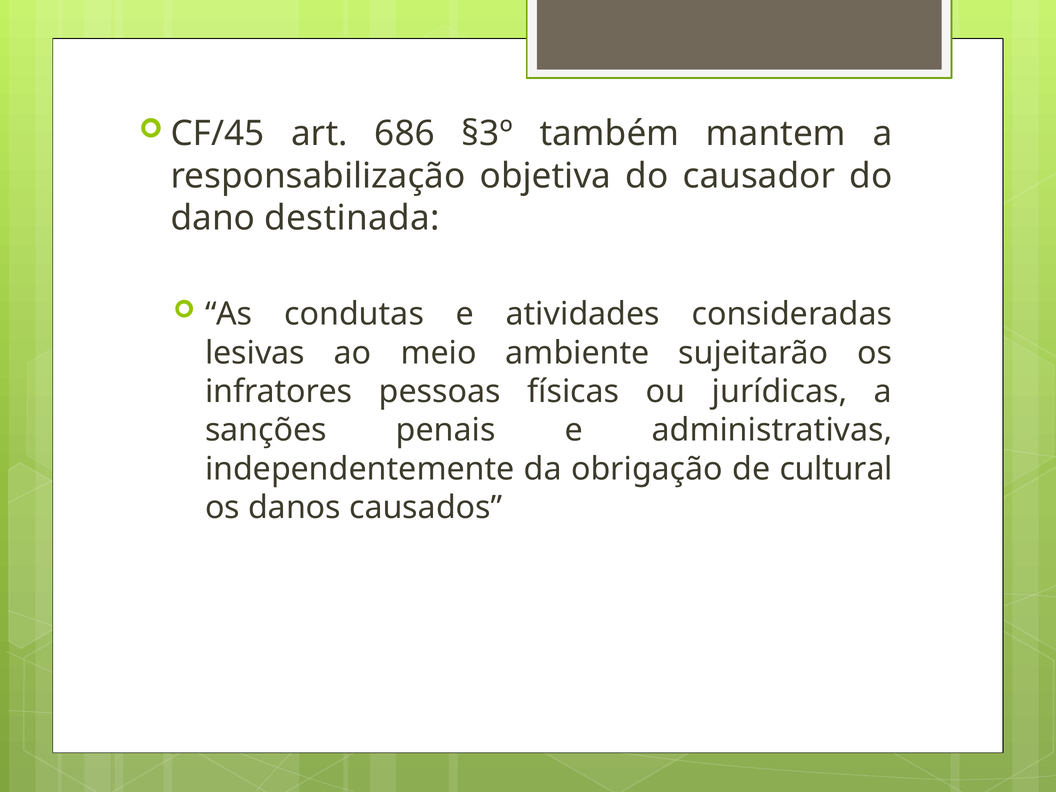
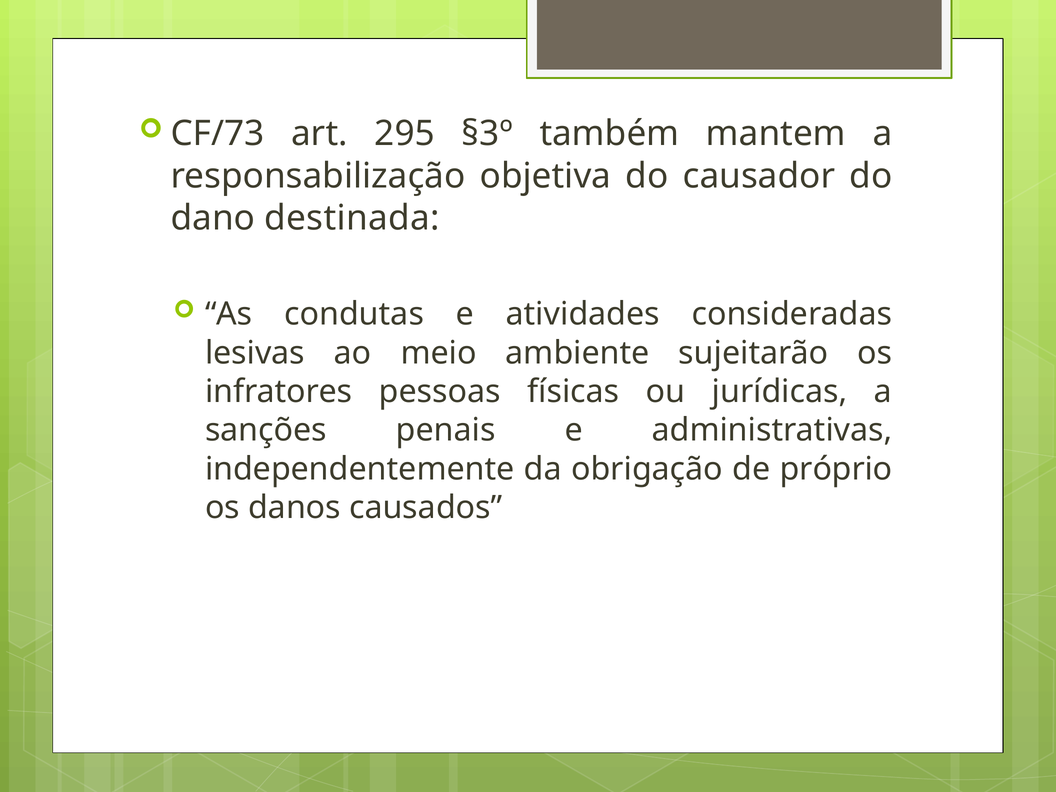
CF/45: CF/45 -> CF/73 (218, 134)
686: 686 -> 295 (405, 134)
cultural: cultural -> próprio (836, 469)
